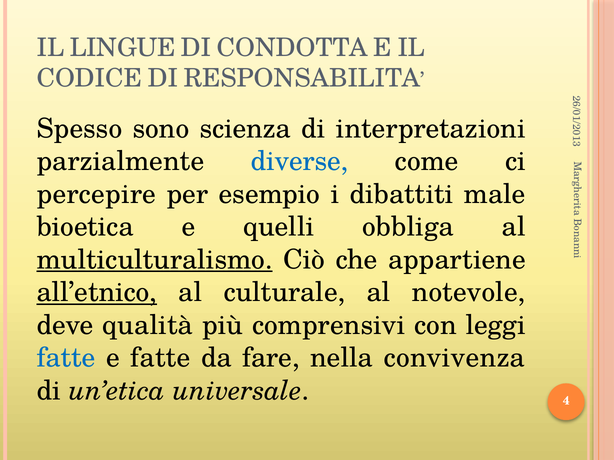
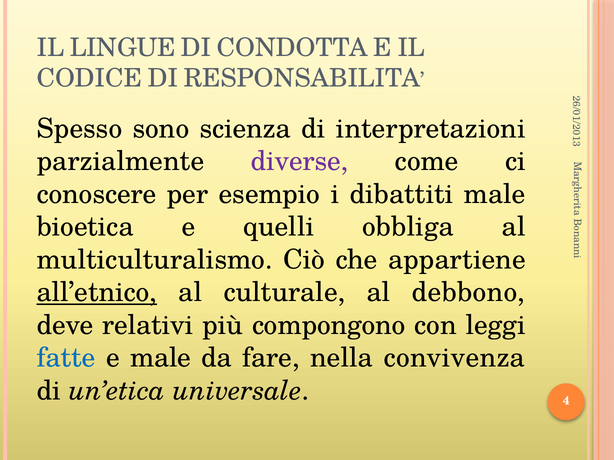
diverse colour: blue -> purple (300, 162)
percepire: percepire -> conoscere (97, 194)
multiculturalismo underline: present -> none (155, 260)
notevole: notevole -> debbono (469, 293)
qualità: qualità -> relativi (148, 325)
comprensivi: comprensivi -> compongono (329, 325)
e fatte: fatte -> male (161, 358)
